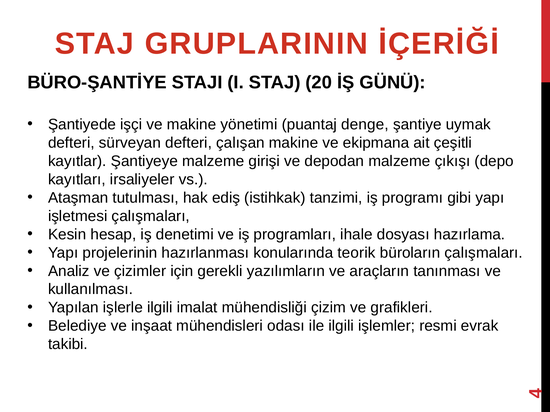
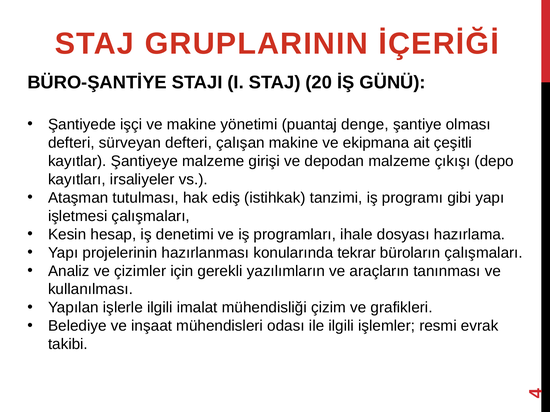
uymak: uymak -> olması (468, 125)
teorik: teorik -> tekrar (357, 253)
